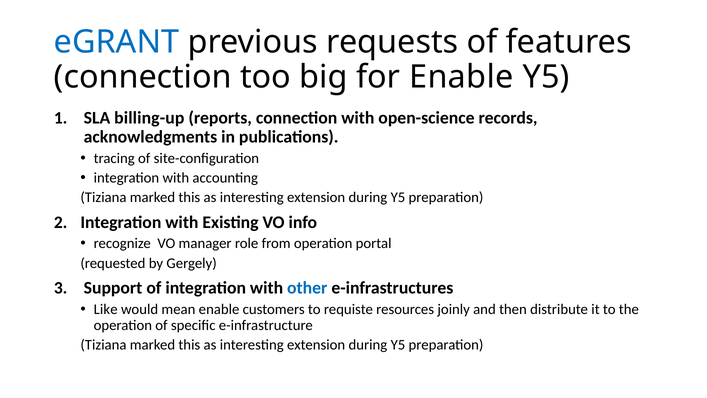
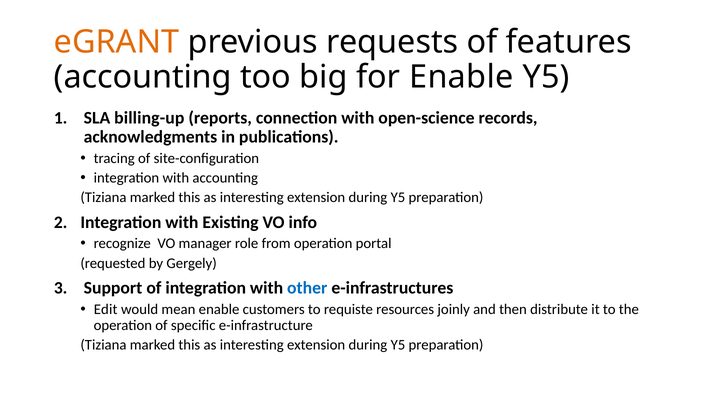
eGRANT colour: blue -> orange (117, 42)
connection: connection -> accounting (143, 77)
Like: Like -> Edit (106, 309)
